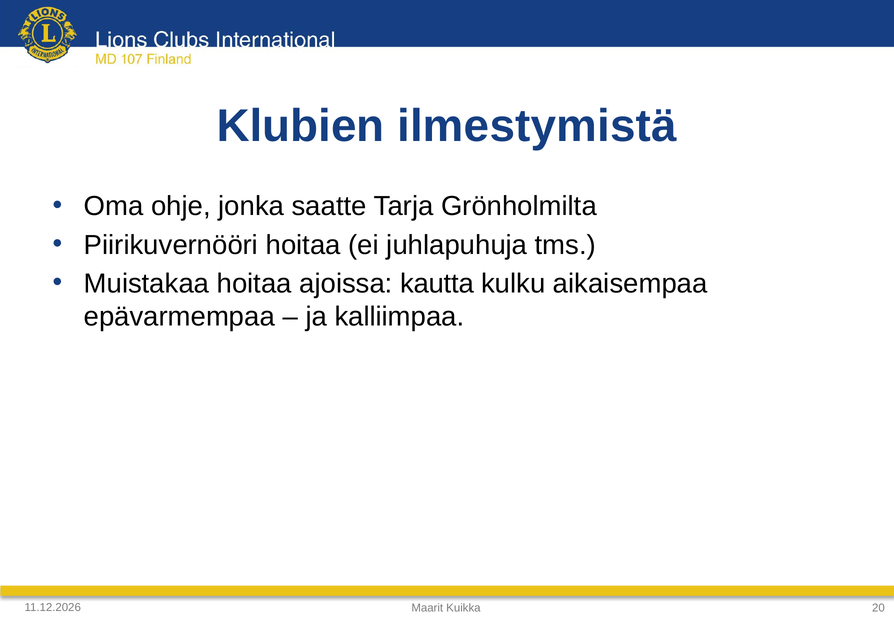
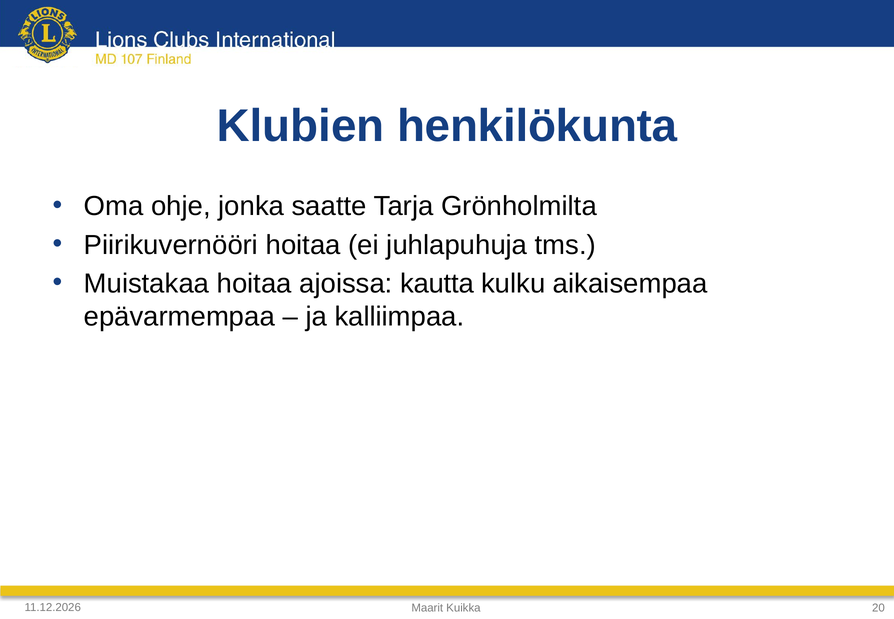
ilmestymistä: ilmestymistä -> henkilökunta (537, 126)
